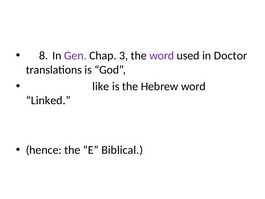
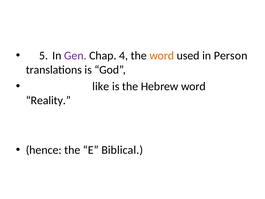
8: 8 -> 5 (44, 56)
3: 3 -> 4 (124, 56)
word colour: purple -> orange (162, 56)
Doctor: Doctor -> Person (231, 56)
Linked: Linked -> Reality (48, 100)
